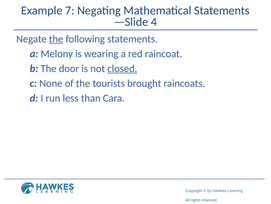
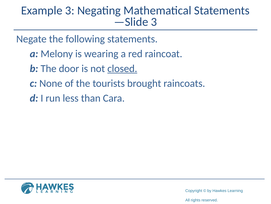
Example 7: 7 -> 3 (70, 11)
4: 4 -> 3 (154, 22)
the underline: present -> none (56, 39)
